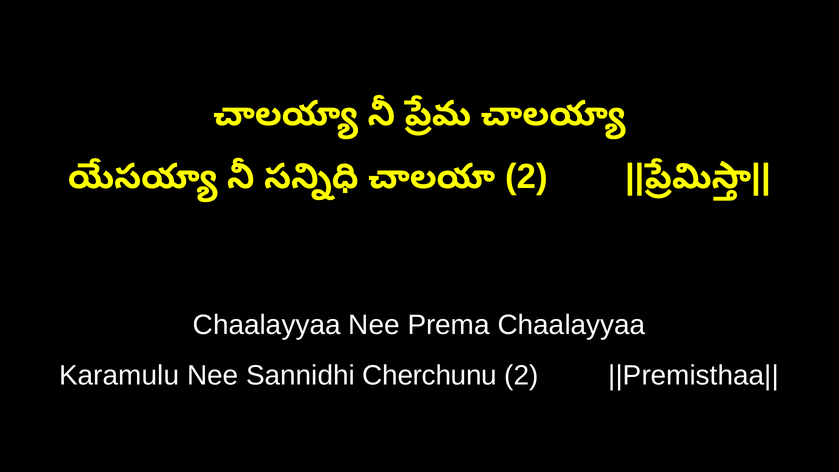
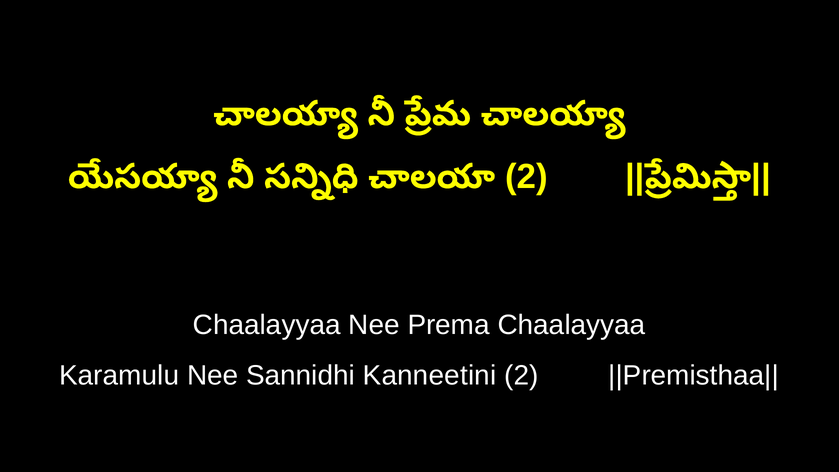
Cherchunu: Cherchunu -> Kanneetini (430, 375)
